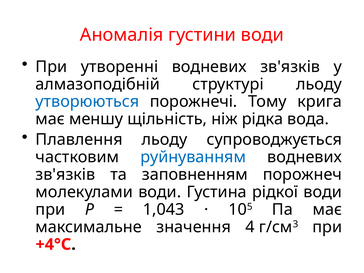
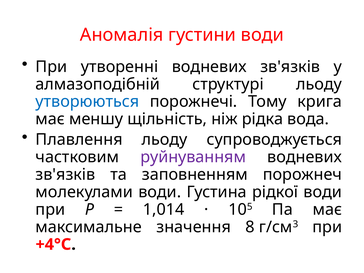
руйнуванням colour: blue -> purple (193, 157)
1,043: 1,043 -> 1,014 (164, 209)
4: 4 -> 8 (250, 227)
